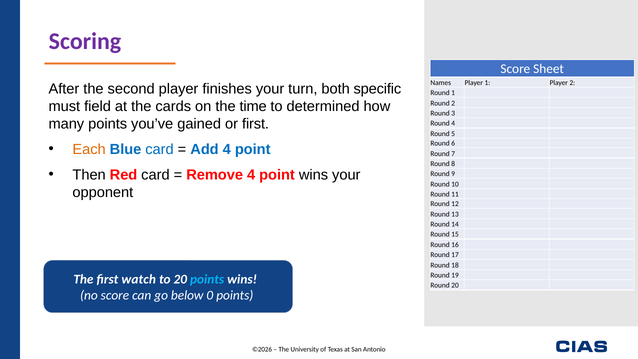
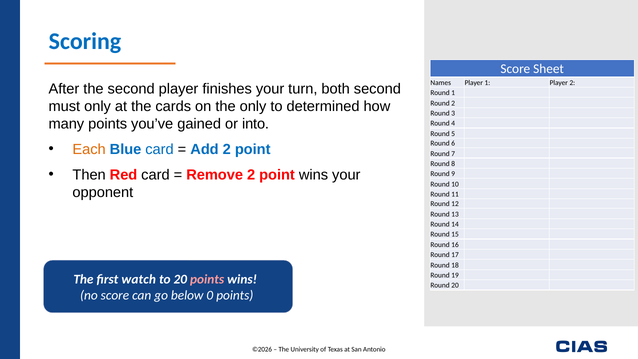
Scoring colour: purple -> blue (85, 41)
both specific: specific -> second (377, 89)
must field: field -> only (98, 106)
the time: time -> only (253, 106)
or first: first -> into (256, 124)
Add 4: 4 -> 2 (227, 149)
Remove 4: 4 -> 2 (251, 175)
points colour: light blue -> pink (207, 279)
